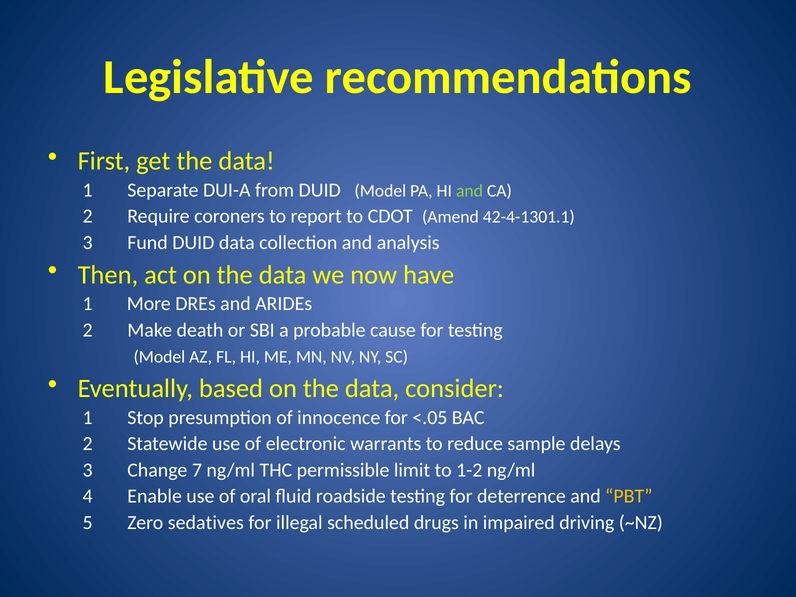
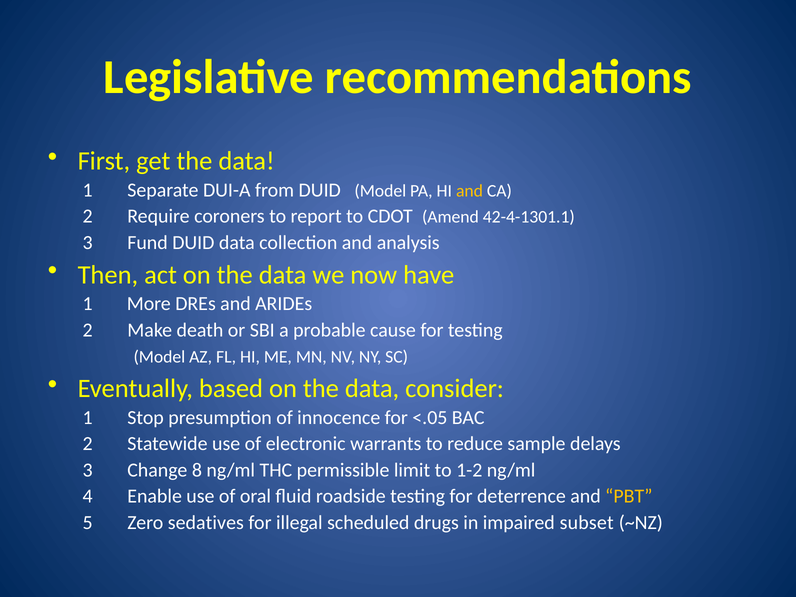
and colour: light green -> yellow (470, 191)
7: 7 -> 8 (197, 470)
driving: driving -> subset (587, 523)
